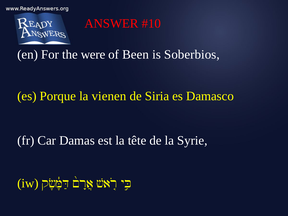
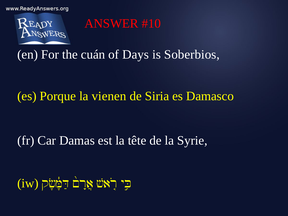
were: were -> cuán (93, 54)
Been: Been -> Days (136, 54)
